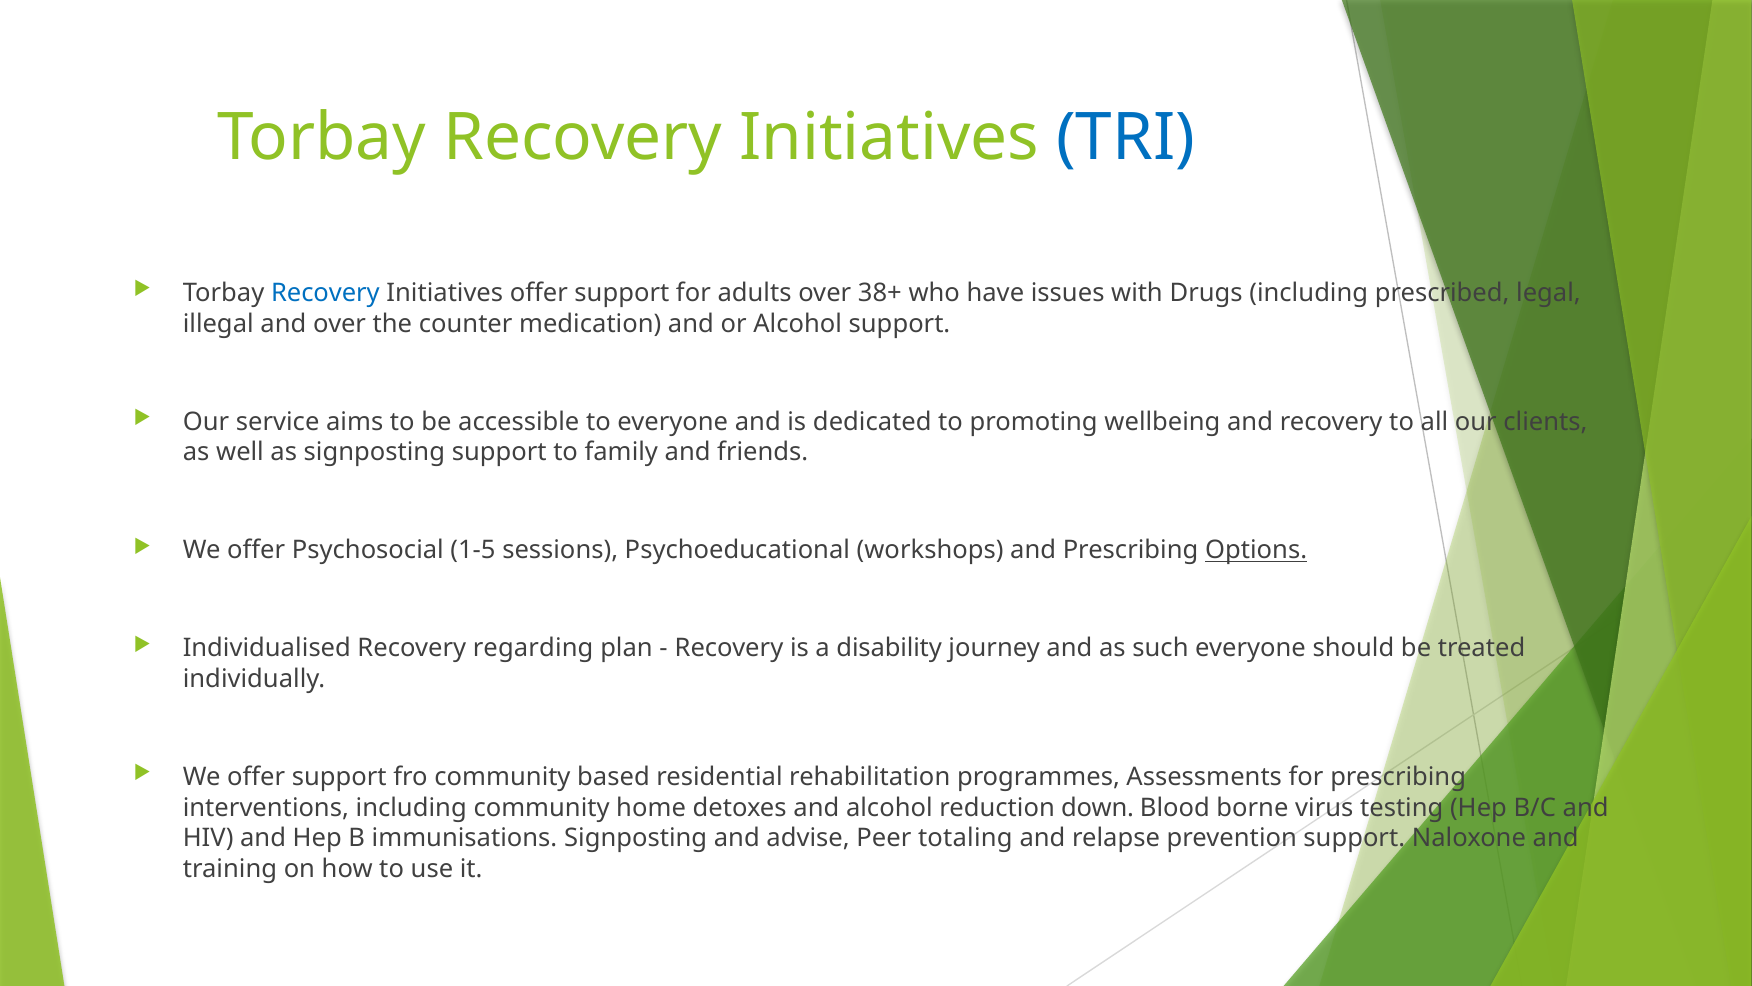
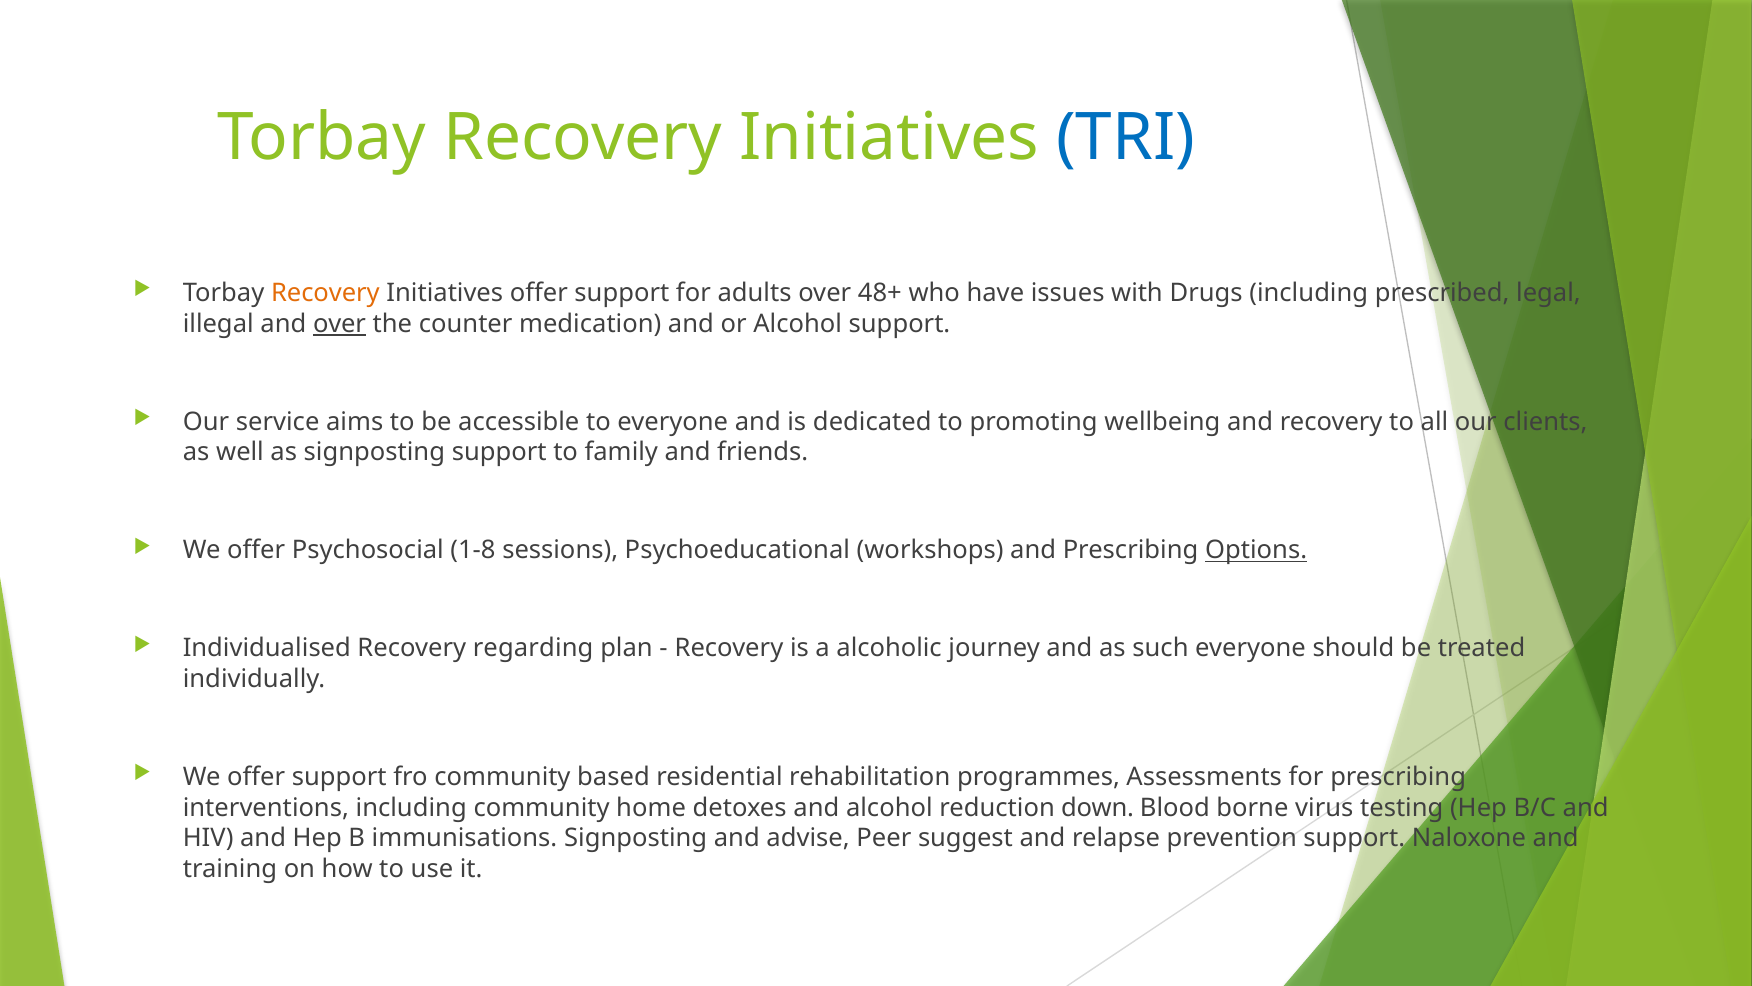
Recovery colour: blue -> orange (325, 293)
38+: 38+ -> 48+ (880, 293)
over underline: none -> present (340, 324)
1-5: 1-5 -> 1-8 (473, 550)
disability: disability -> alcoholic (889, 648)
totaling: totaling -> suggest (965, 838)
